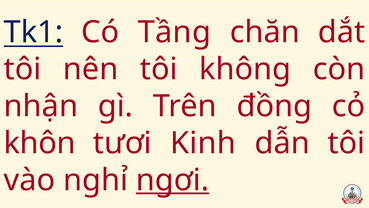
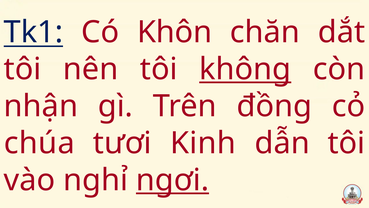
Tầng: Tầng -> Khôn (175, 32)
không underline: none -> present (245, 69)
khôn: khôn -> chúa (39, 143)
